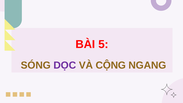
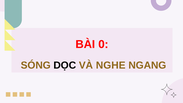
5: 5 -> 0 (103, 44)
DỌC colour: purple -> black (65, 65)
CỘNG: CỘNG -> NGHE (111, 65)
